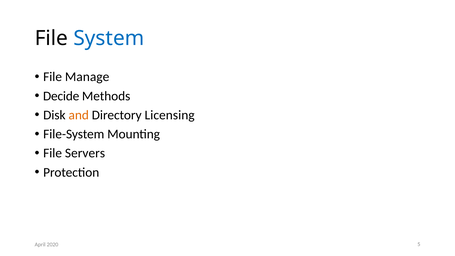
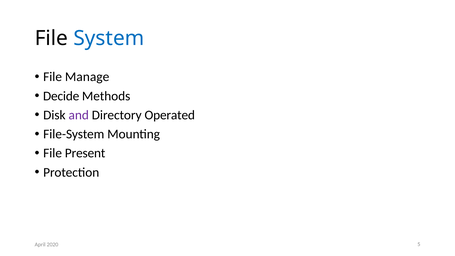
and colour: orange -> purple (79, 115)
Licensing: Licensing -> Operated (170, 115)
Servers: Servers -> Present (85, 153)
